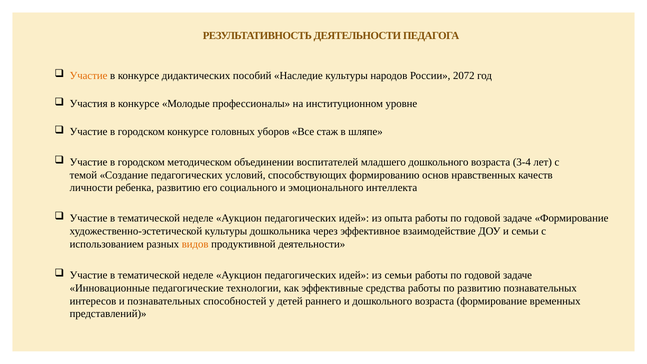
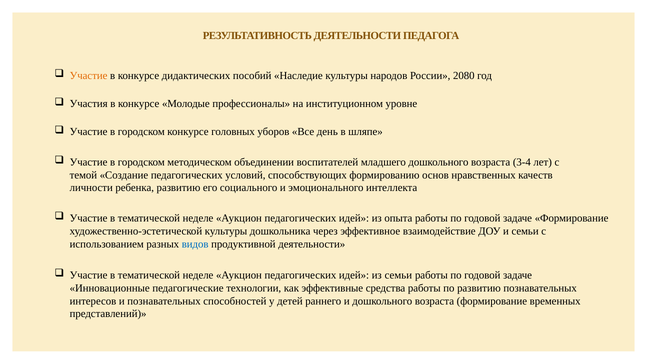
2072: 2072 -> 2080 (464, 76)
стаж: стаж -> день (327, 132)
видов colour: orange -> blue (195, 244)
